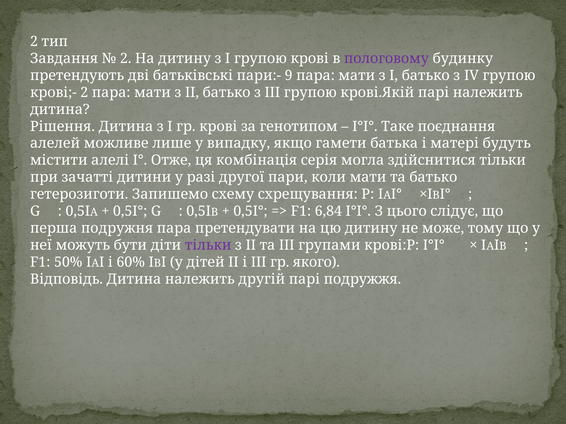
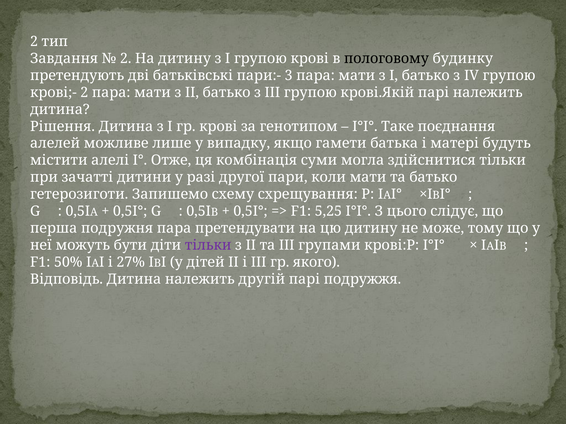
пологовому colour: purple -> black (386, 59)
9: 9 -> 3 (289, 76)
серія: серія -> суми (319, 160)
6,84: 6,84 -> 5,25 (328, 211)
60%: 60% -> 27% (131, 262)
